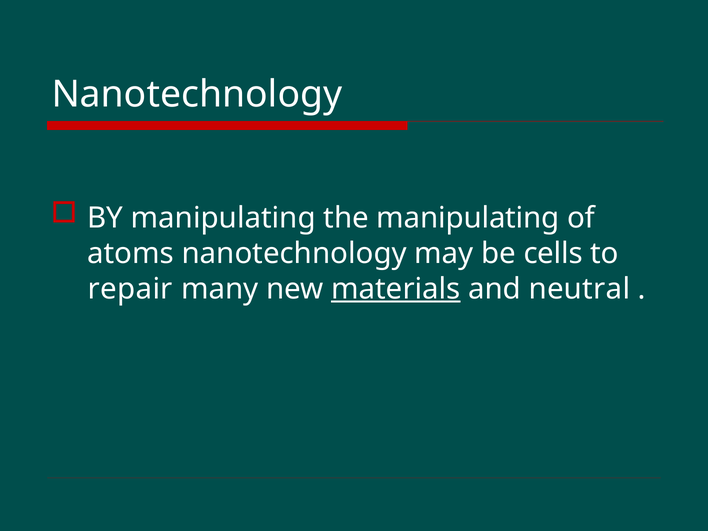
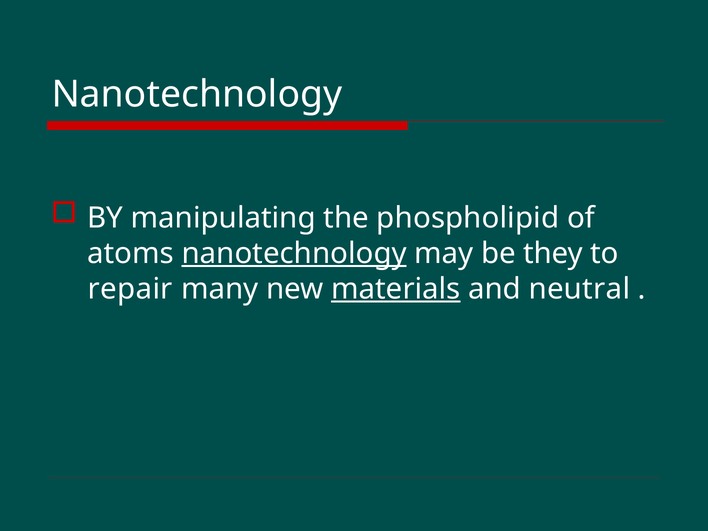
the manipulating: manipulating -> phospholipid (468, 218)
nanotechnology underline: none -> present (294, 253)
cells: cells -> they (553, 253)
